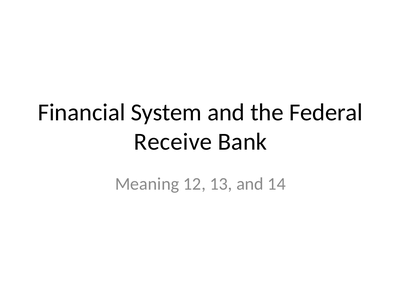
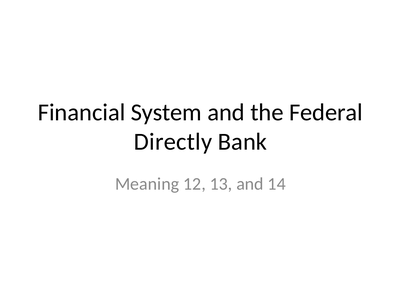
Receive: Receive -> Directly (173, 142)
